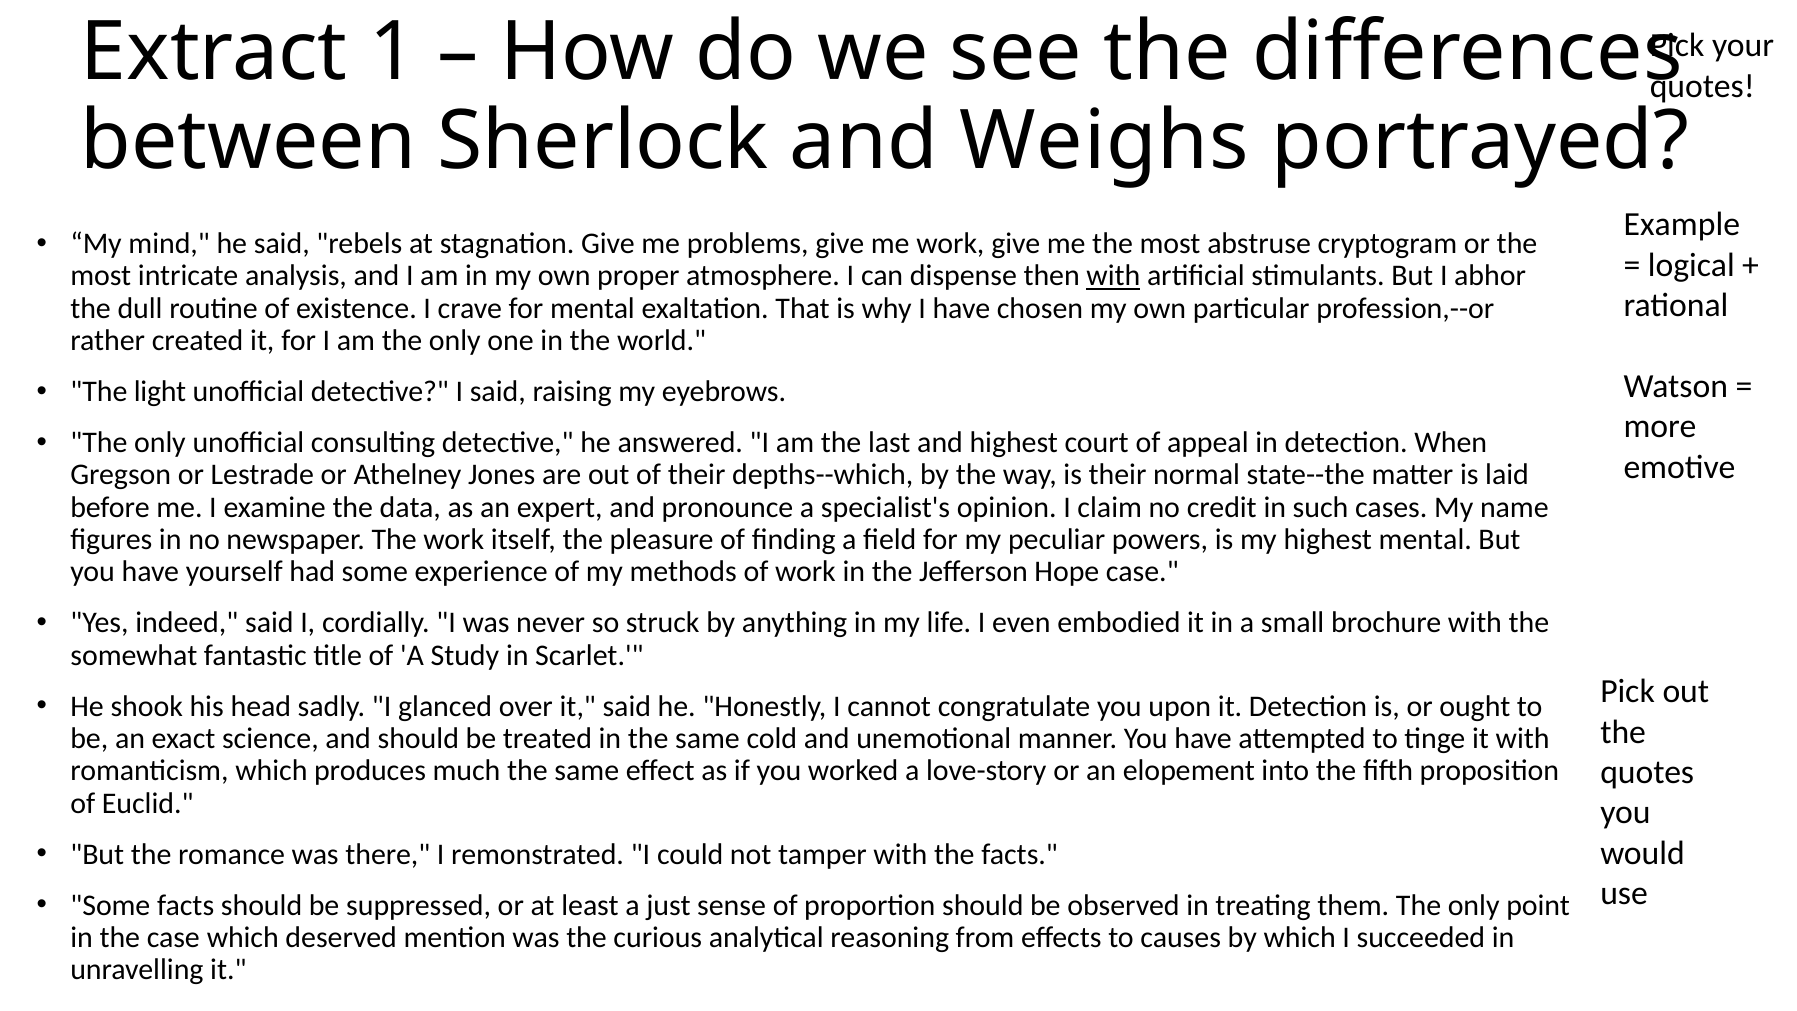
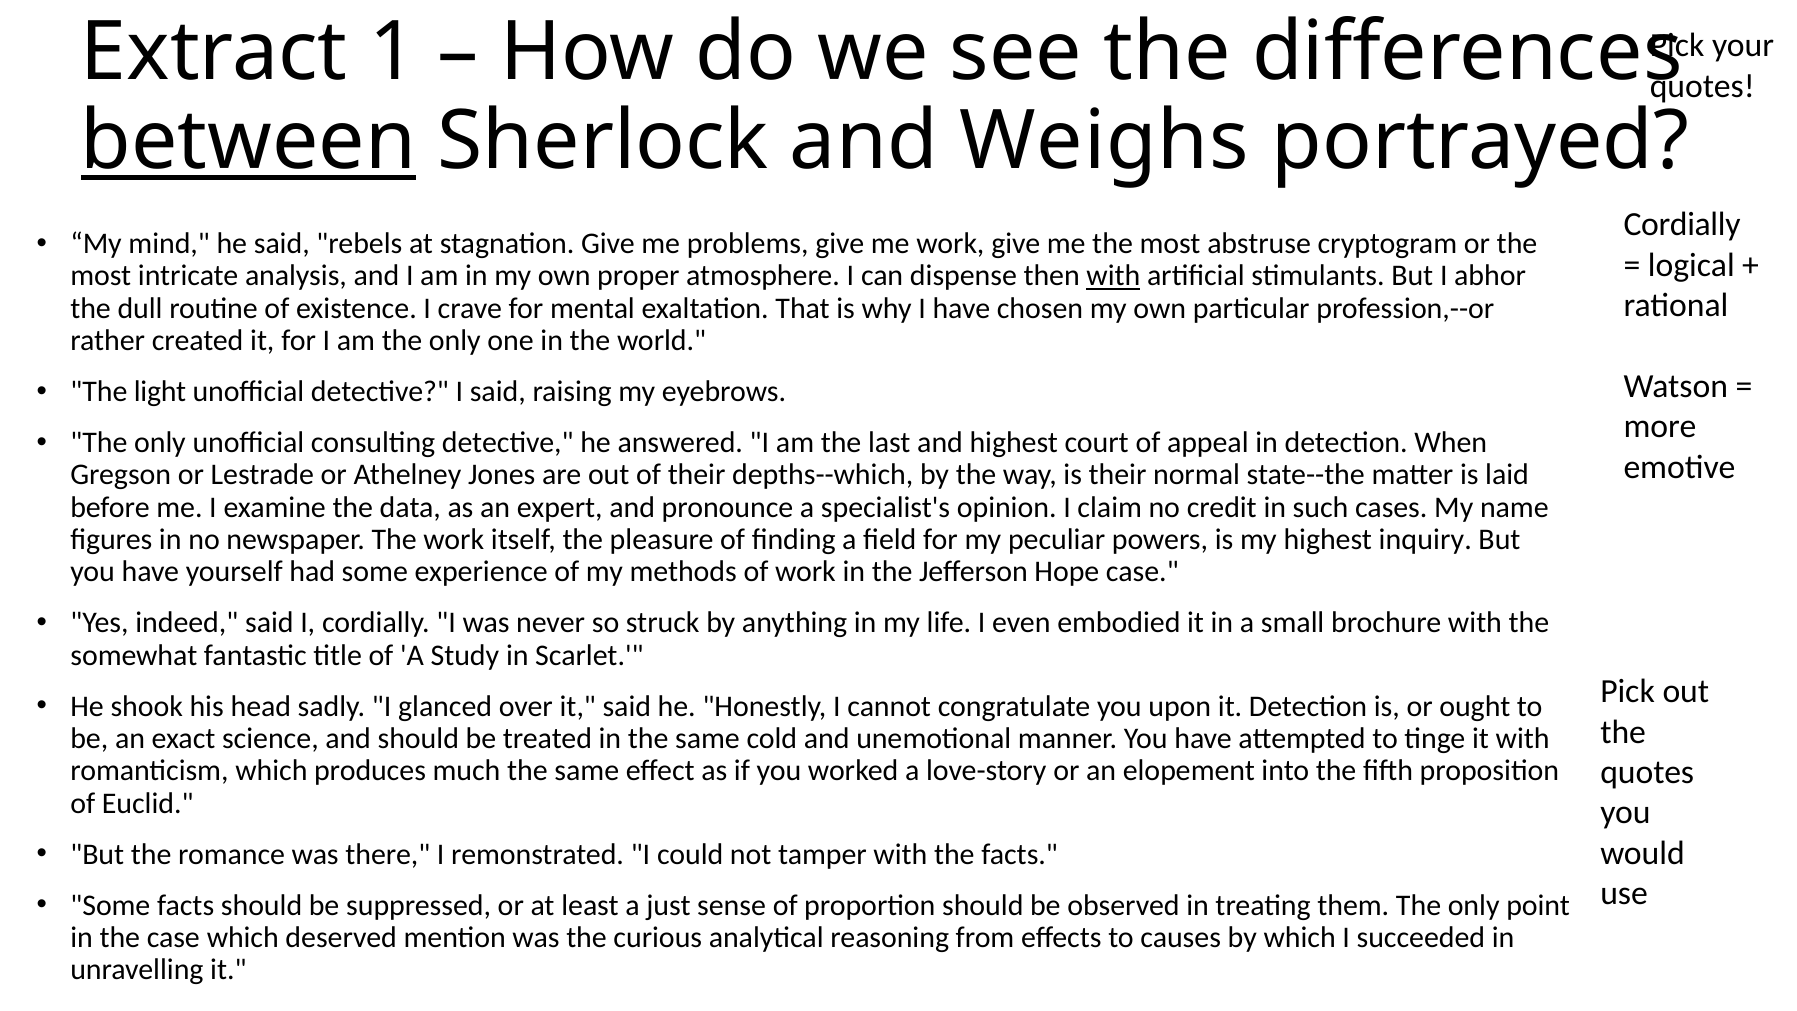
between underline: none -> present (248, 142)
Example: Example -> Cordially (1682, 225)
highest mental: mental -> inquiry (1425, 539)
